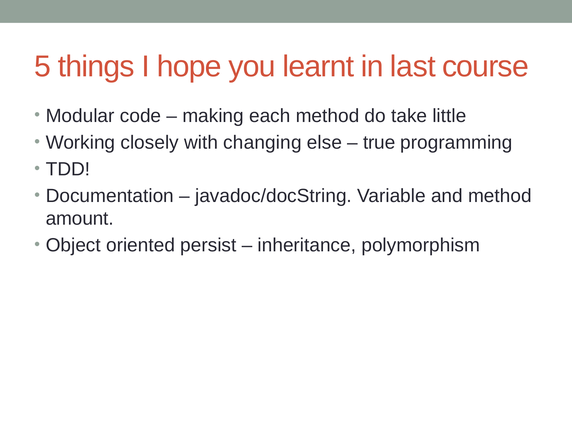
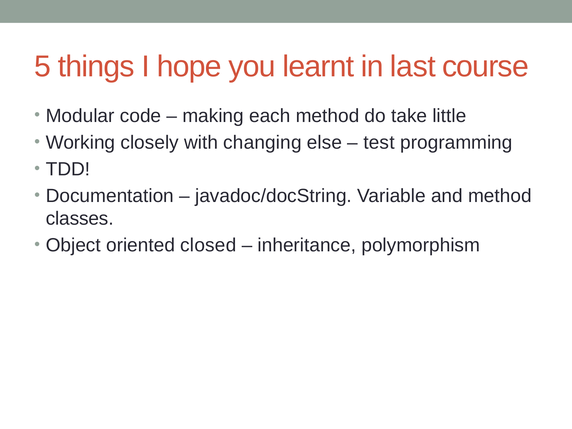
true: true -> test (379, 142)
amount: amount -> classes (80, 219)
persist: persist -> closed (208, 245)
